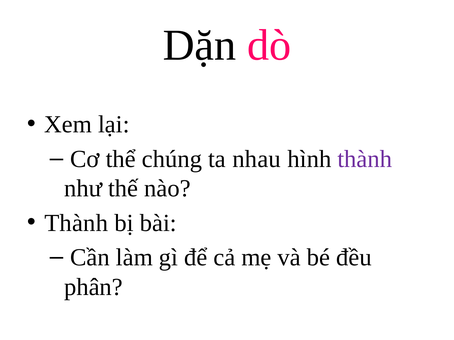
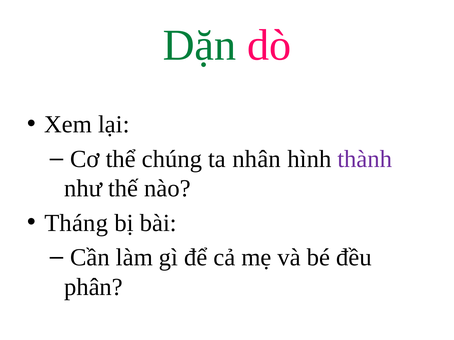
Dặn colour: black -> green (199, 45)
nhau: nhau -> nhân (257, 159)
Thành: Thành -> Tháng (76, 223)
